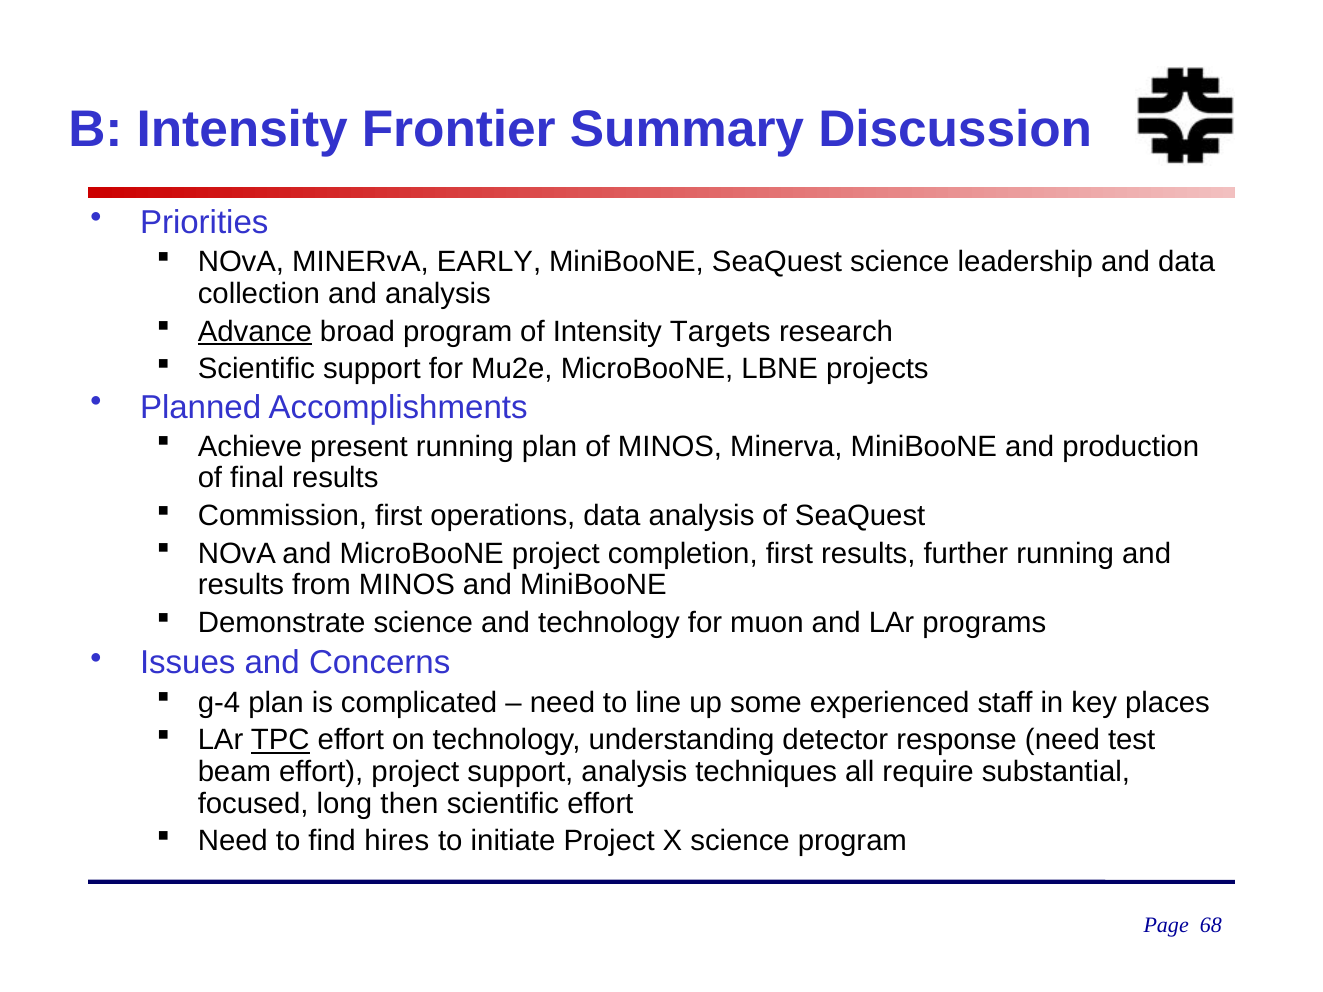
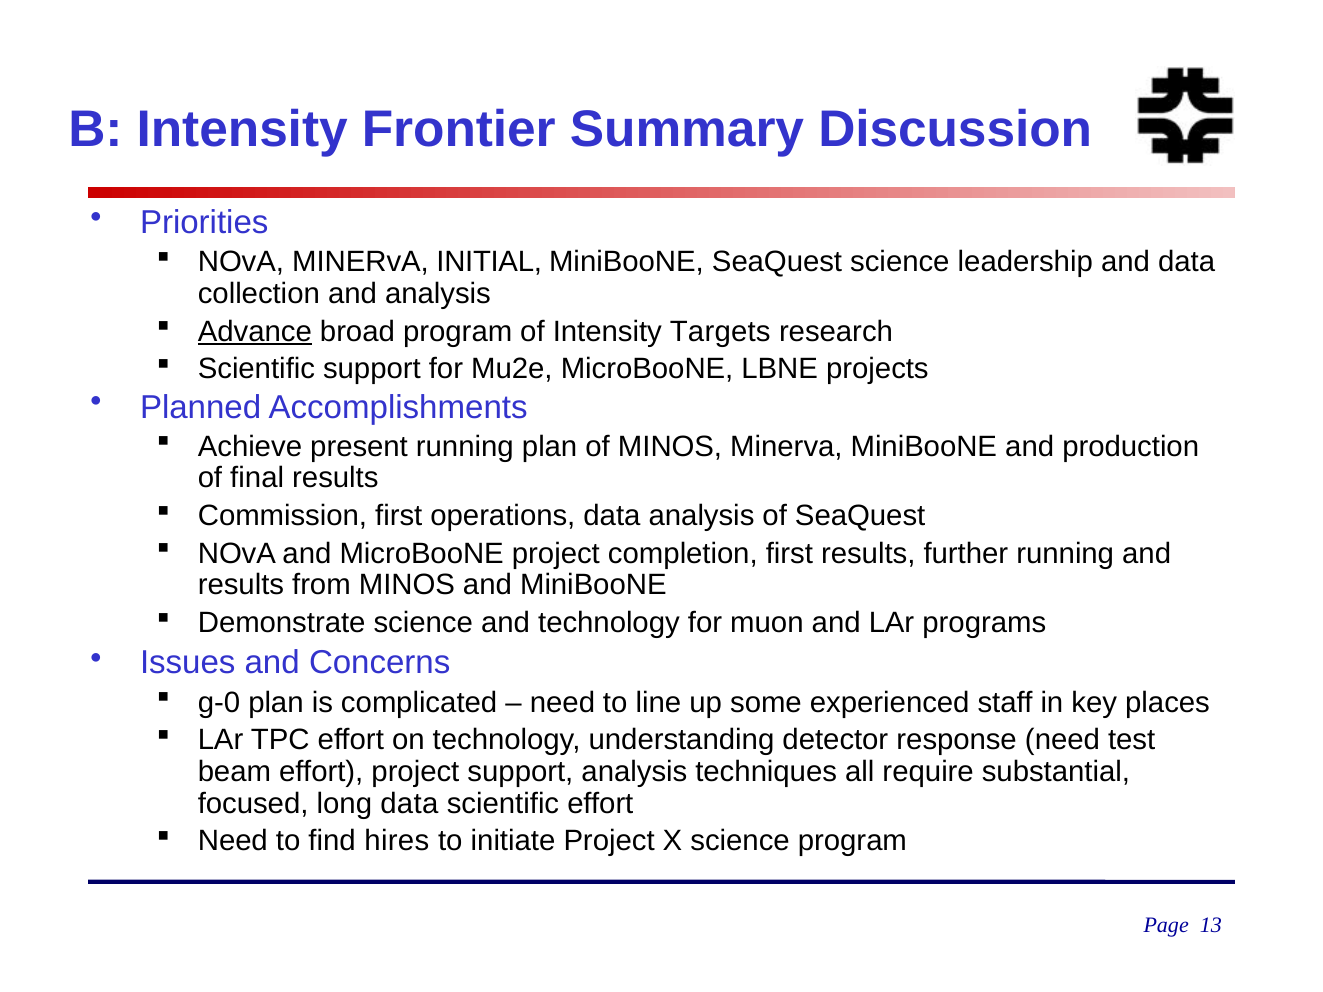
EARLY: EARLY -> INITIAL (489, 262)
g-4: g-4 -> g-0 (219, 703)
TPC underline: present -> none (280, 740)
long then: then -> data (409, 804)
68: 68 -> 13 (1211, 925)
